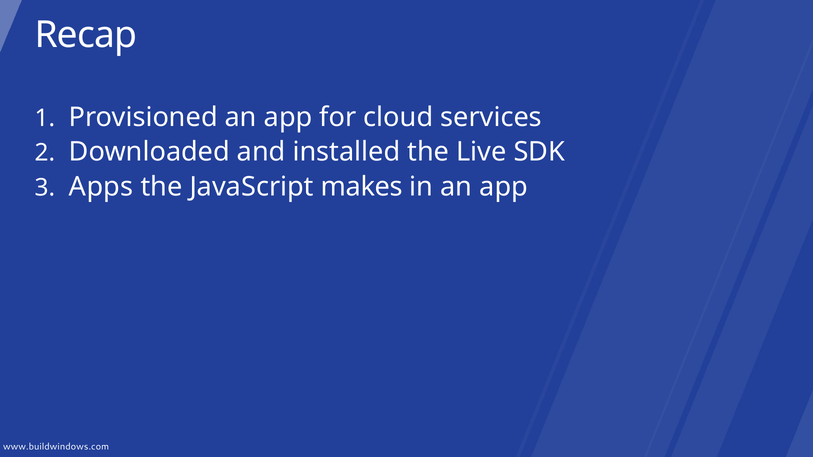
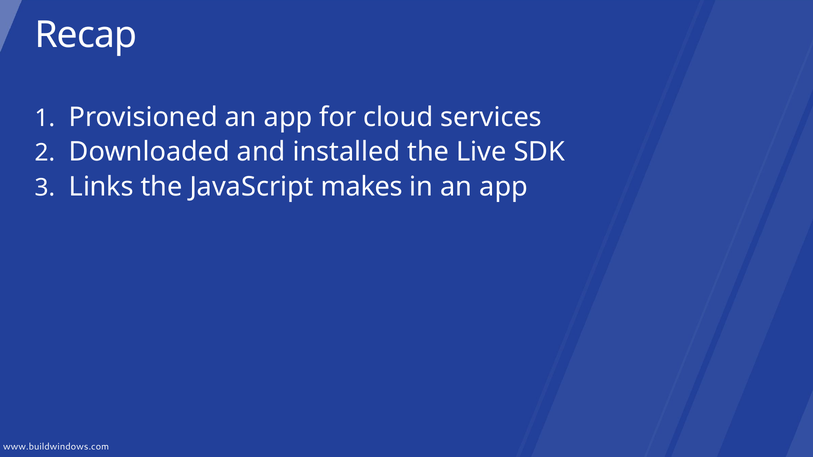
Apps: Apps -> Links (101, 187)
